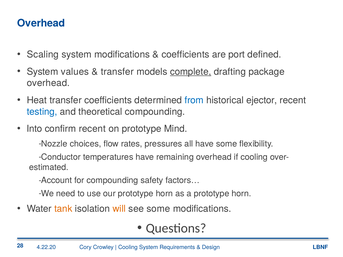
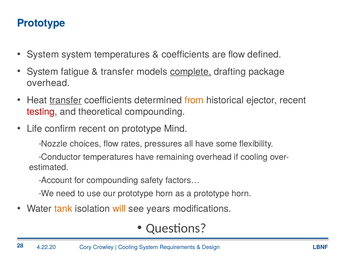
Overhead: Overhead -> Prototype (41, 23)
Scaling: Scaling -> System (43, 55)
system modifications: modifications -> temperatures (122, 55)
are port: port -> flow (237, 55)
values: values -> fatigue (75, 72)
transfer underline: none -> present (66, 100)
from colour: blue -> orange (194, 100)
testing colour: blue -> red (42, 112)
Into: Into -> Life (34, 129)
see some: some -> years (158, 209)
